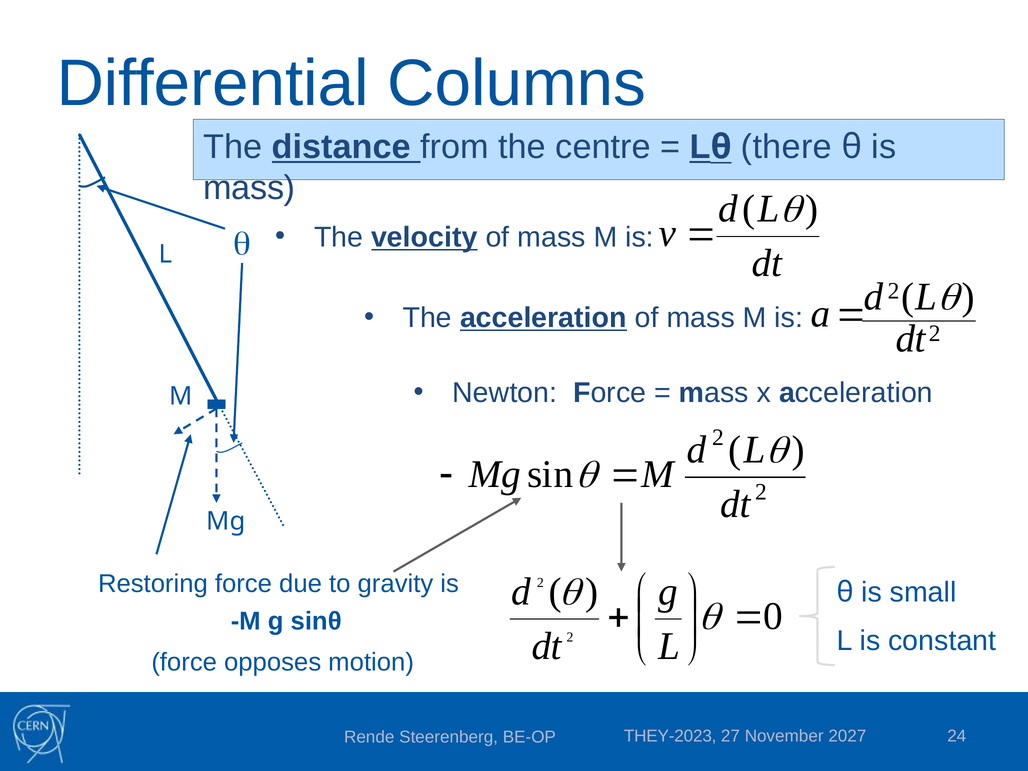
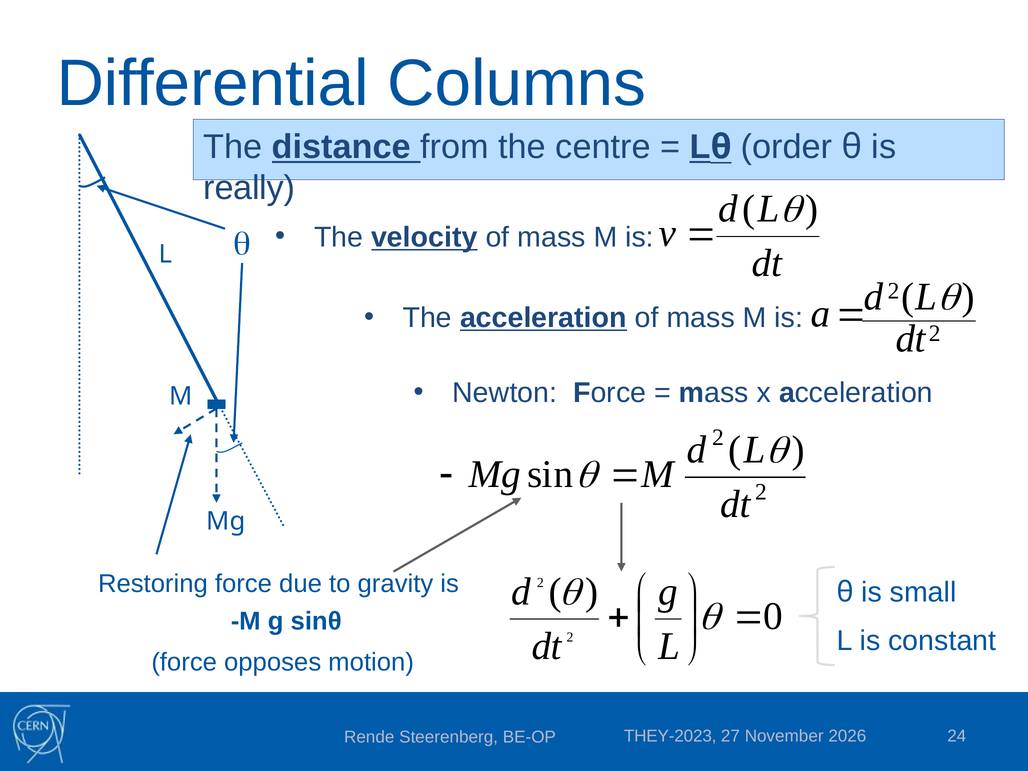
there: there -> order (787, 147)
mass: mass -> really (249, 188)
2027: 2027 -> 2026 (847, 736)
